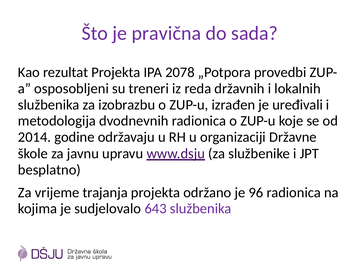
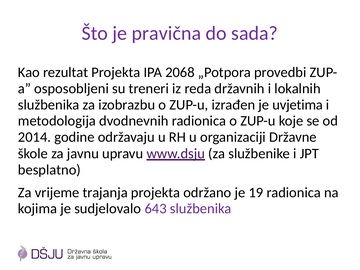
2078: 2078 -> 2068 (180, 72)
uređivali: uređivali -> uvjetima (298, 105)
96: 96 -> 19 (256, 192)
